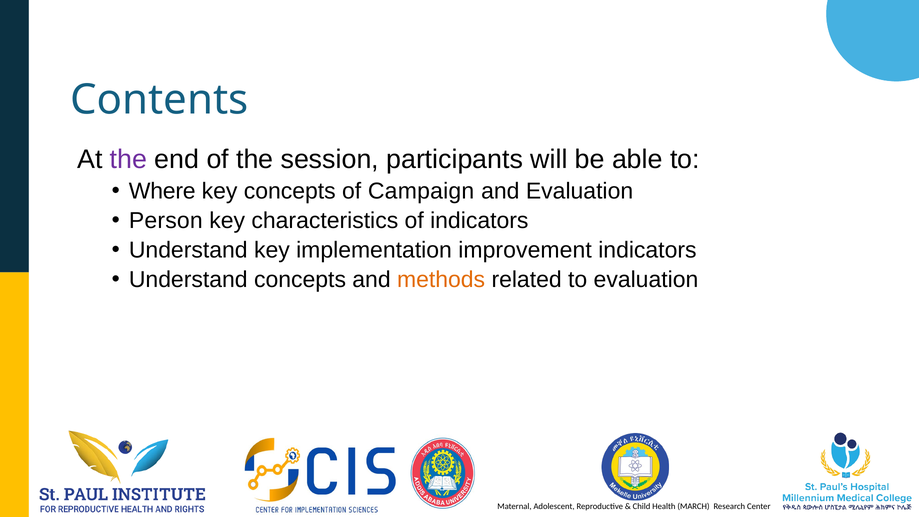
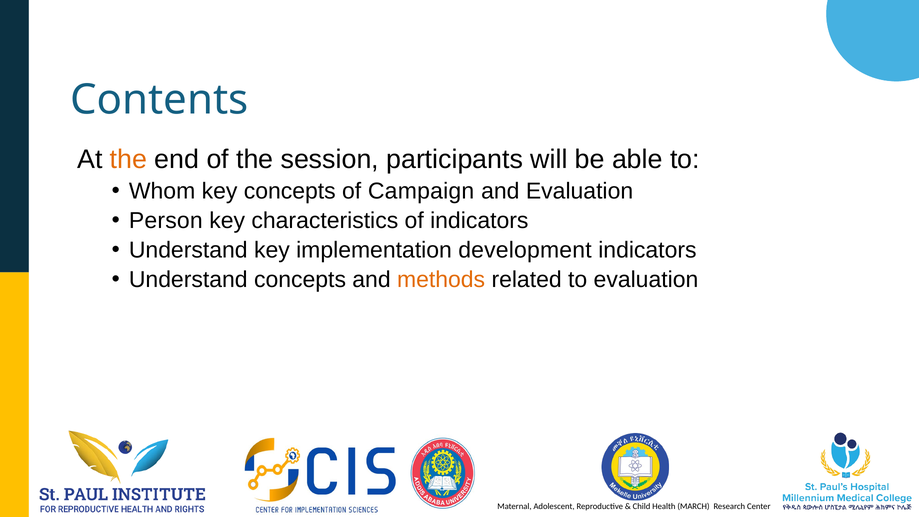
the colour: purple -> orange (128, 159)
Where: Where -> Whom (162, 191)
improvement: improvement -> development (525, 250)
